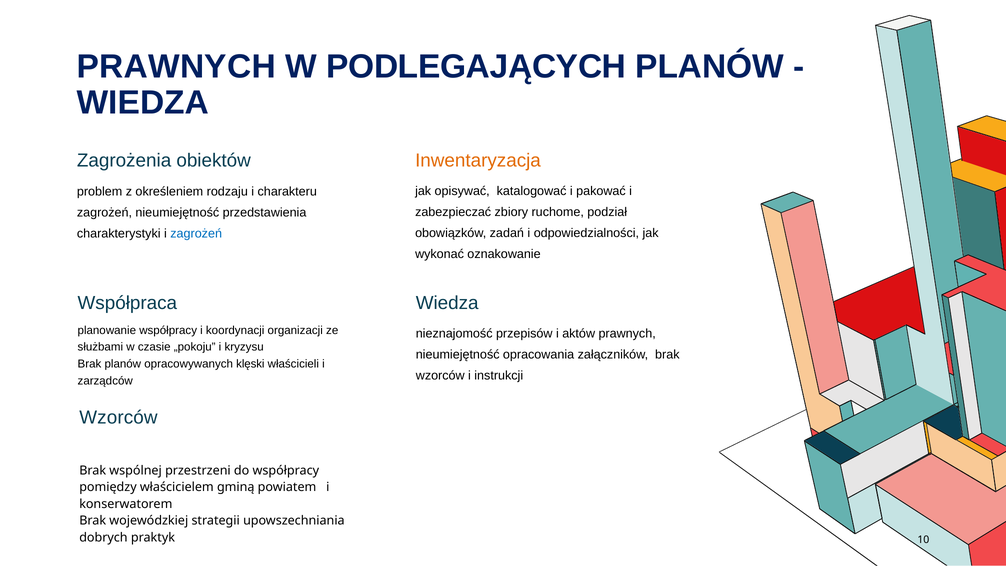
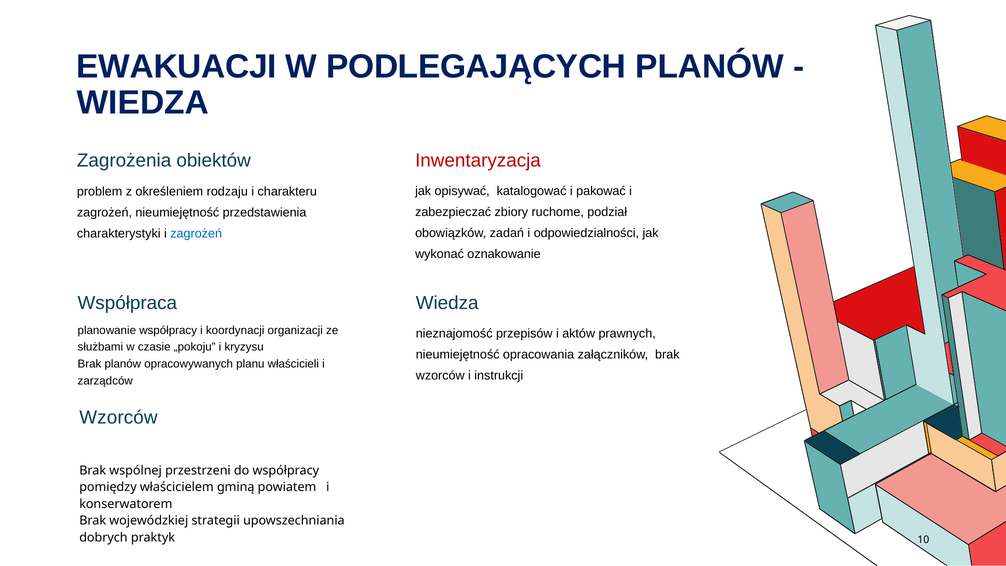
PRAWNYCH: PRAWNYCH -> EWAKUACJI (177, 66)
Inwentaryzacja colour: orange -> red (478, 160)
klęski: klęski -> planu (250, 364)
